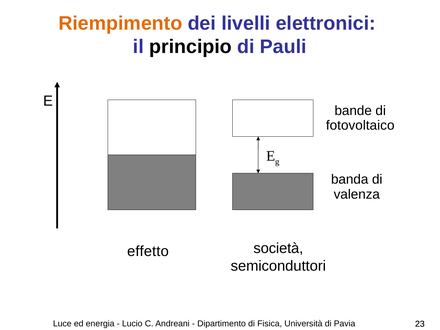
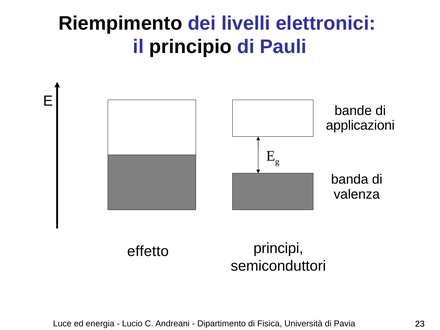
Riempimento colour: orange -> black (120, 23)
fotovoltaico: fotovoltaico -> applicazioni (360, 125)
società: società -> principi (278, 248)
